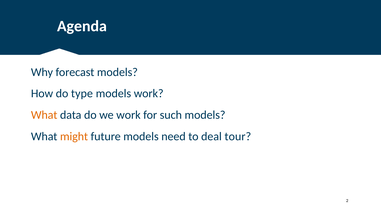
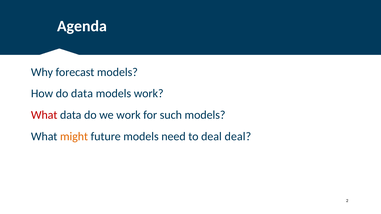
do type: type -> data (82, 94)
What colour: orange -> red (44, 115)
deal tour: tour -> deal (238, 137)
